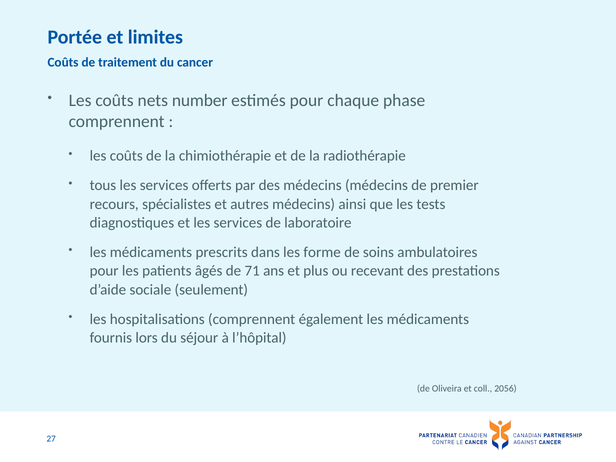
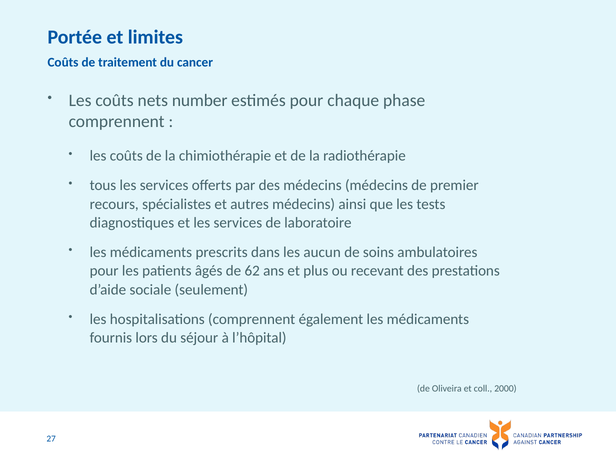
forme: forme -> aucun (322, 252)
71: 71 -> 62 (252, 271)
2056: 2056 -> 2000 (505, 388)
